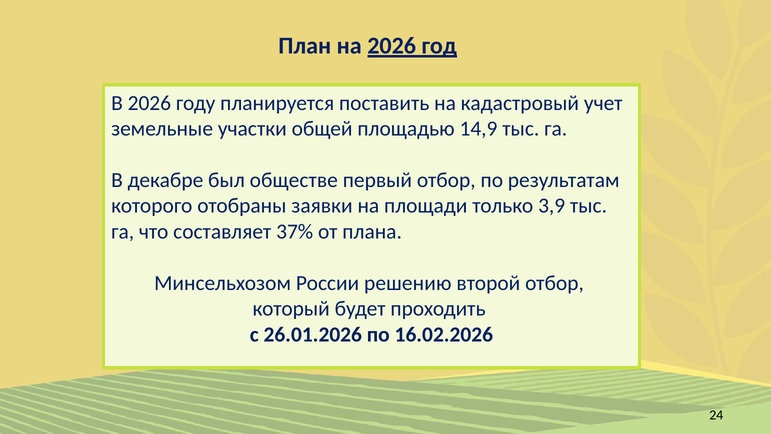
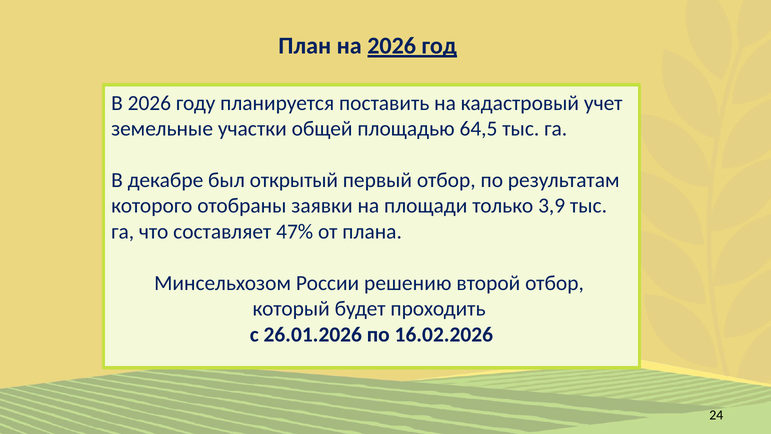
14,9: 14,9 -> 64,5 (478, 129)
обществе: обществе -> открытый (294, 180)
37%: 37% -> 47% (295, 231)
